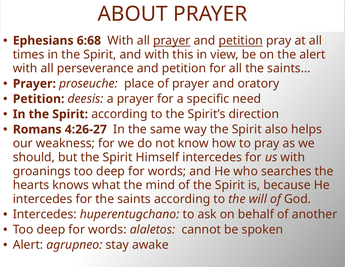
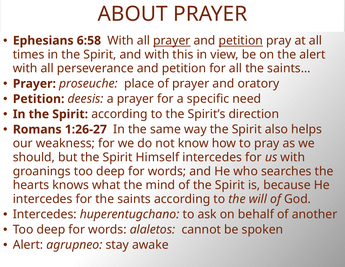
6:68: 6:68 -> 6:58 (89, 41)
4:26-27: 4:26-27 -> 1:26-27 (86, 129)
